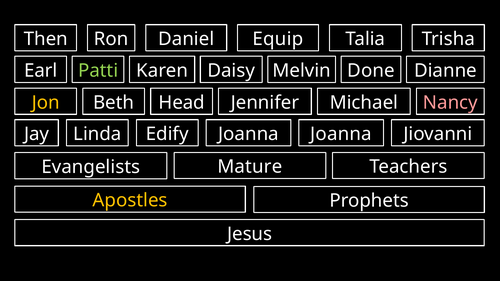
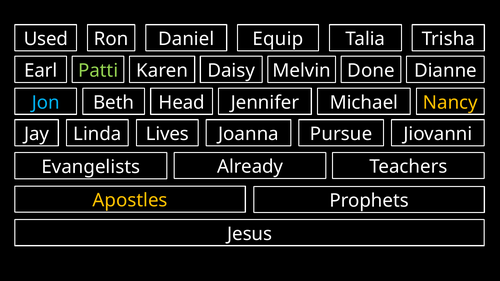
Then: Then -> Used (46, 39)
Jon colour: yellow -> light blue (46, 103)
Nancy colour: pink -> yellow (450, 103)
Edify: Edify -> Lives (167, 134)
Joanna: Joanna -> Pursue (341, 134)
Mature: Mature -> Already (250, 167)
